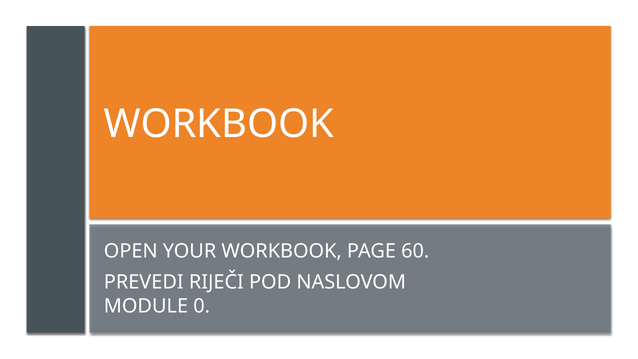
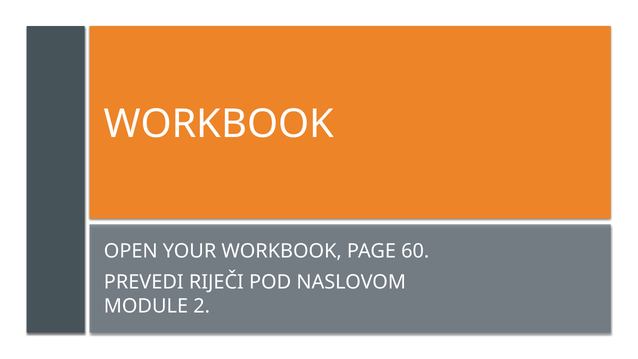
0: 0 -> 2 (202, 306)
